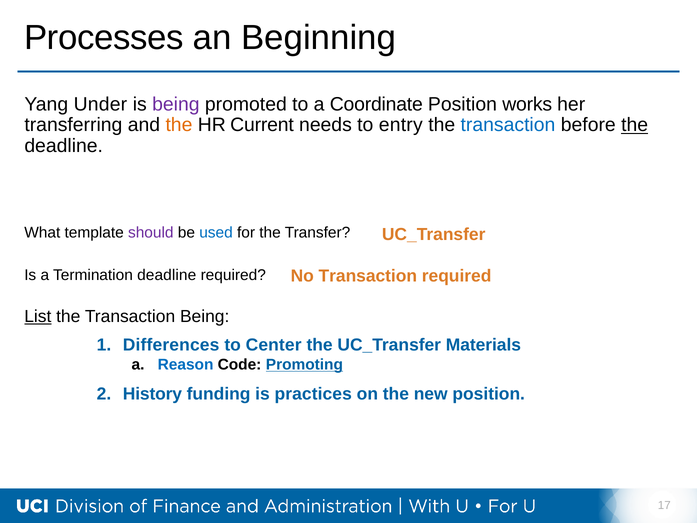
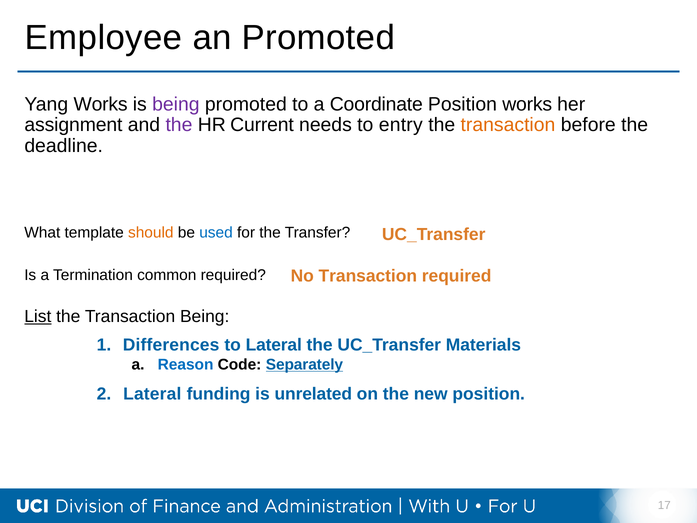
Processes: Processes -> Employee (104, 38)
an Beginning: Beginning -> Promoted (318, 38)
Yang Under: Under -> Works (101, 104)
transferring: transferring -> assignment (73, 125)
the colour: orange -> purple (179, 125)
transaction colour: blue -> orange (508, 125)
the underline: present -> none (635, 125)
should colour: purple -> orange (151, 233)
Termination deadline: deadline -> common (167, 275)
to Center: Center -> Lateral (274, 345)
Promoting: Promoting -> Separately (304, 364)
History: History -> Lateral (152, 394)
practices: practices -> unrelated (313, 394)
